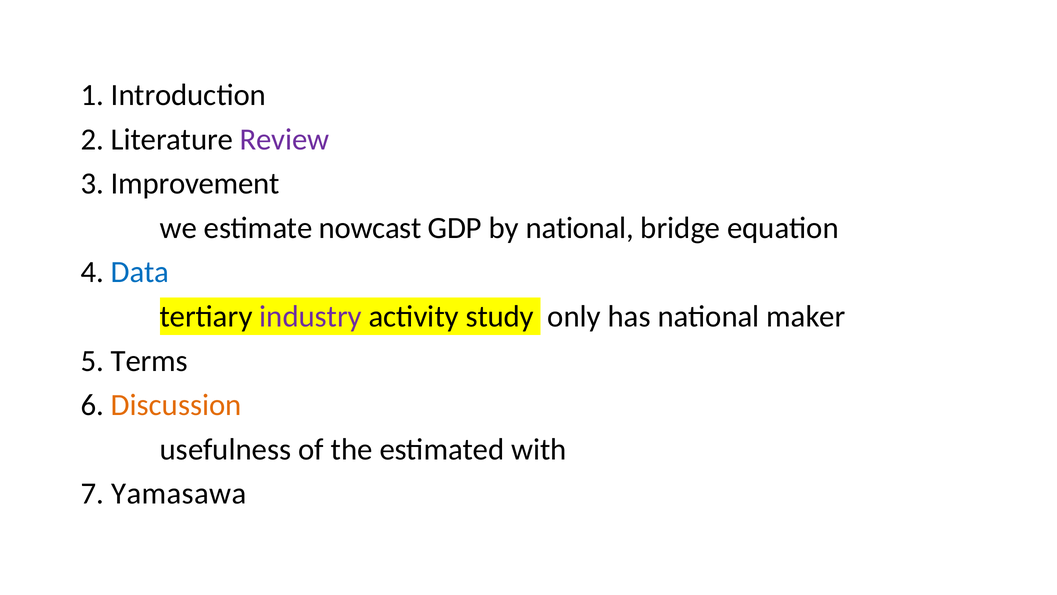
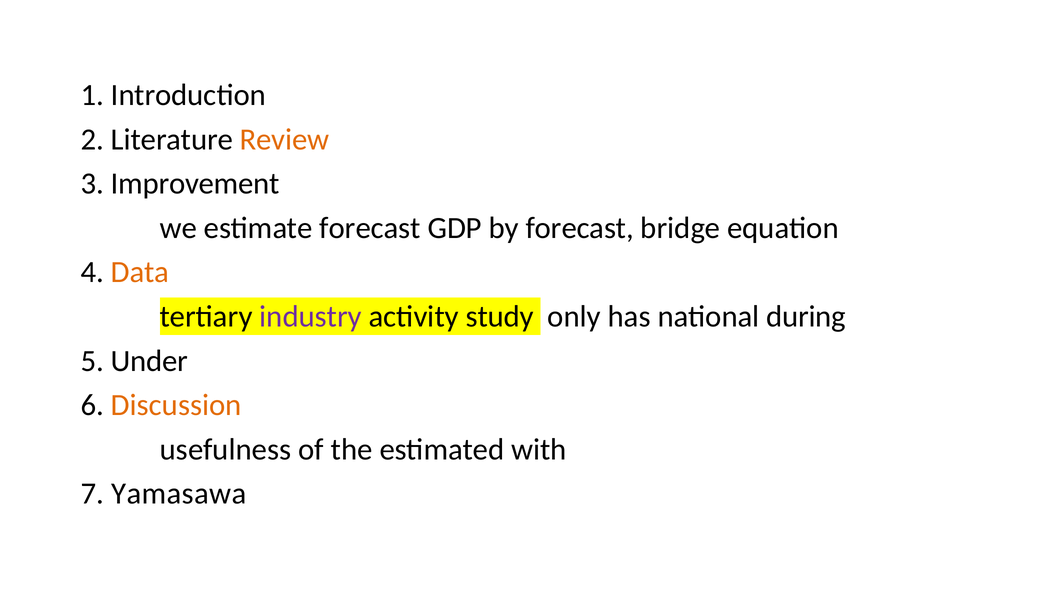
Review colour: purple -> orange (285, 139)
estimate nowcast: nowcast -> forecast (370, 228)
by national: national -> forecast (580, 228)
Data colour: blue -> orange (140, 272)
maker: maker -> during (806, 316)
Terms: Terms -> Under (149, 361)
